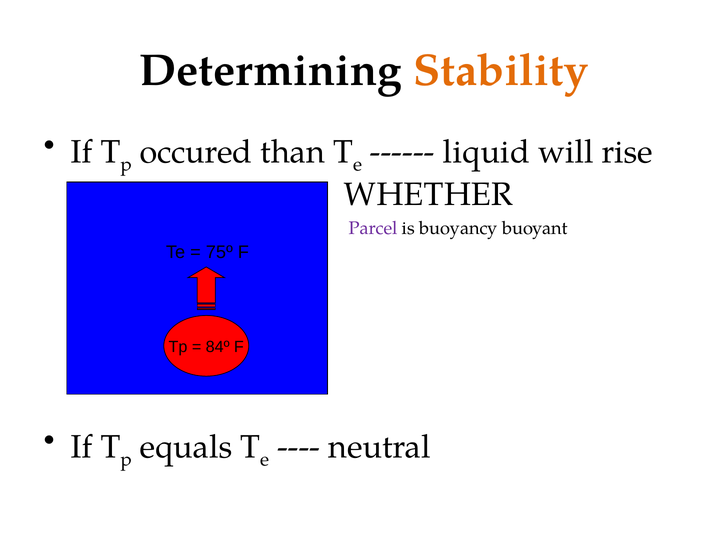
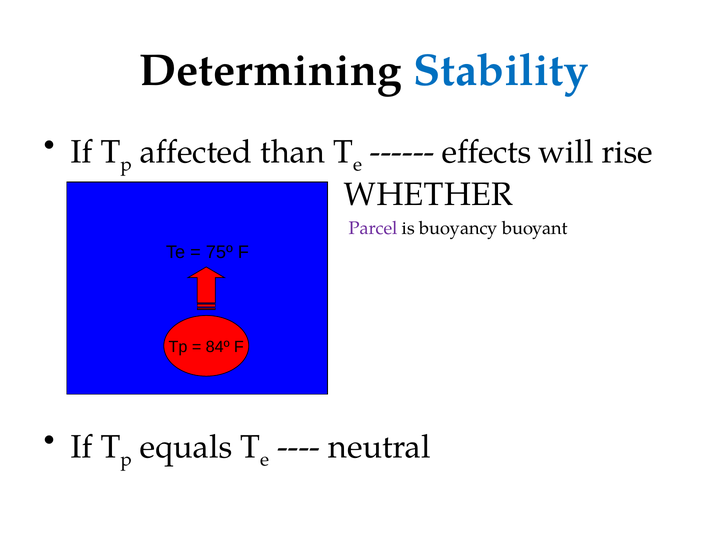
Stability colour: orange -> blue (501, 70)
occured: occured -> affected (196, 152)
liquid: liquid -> effects (487, 152)
